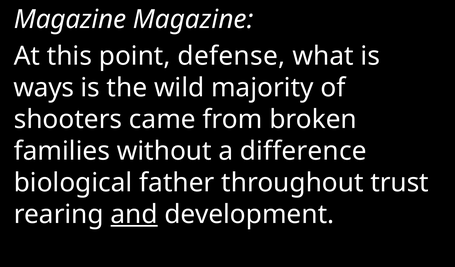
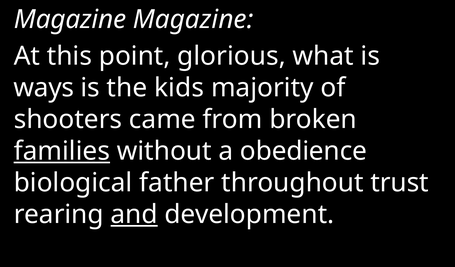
defense: defense -> glorious (232, 56)
wild: wild -> kids (179, 88)
families underline: none -> present (62, 151)
difference: difference -> obedience (303, 151)
